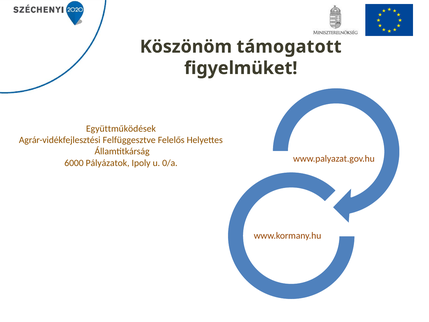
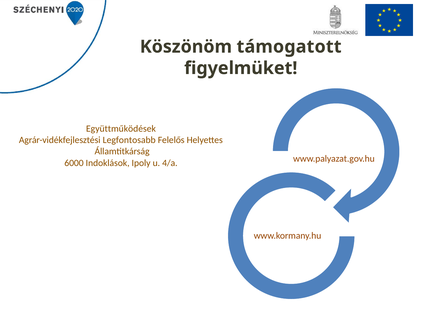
Felfüggesztve: Felfüggesztve -> Legfontosabb (129, 140)
Pályázatok: Pályázatok -> Indoklások (108, 163)
0/a: 0/a -> 4/a (170, 163)
